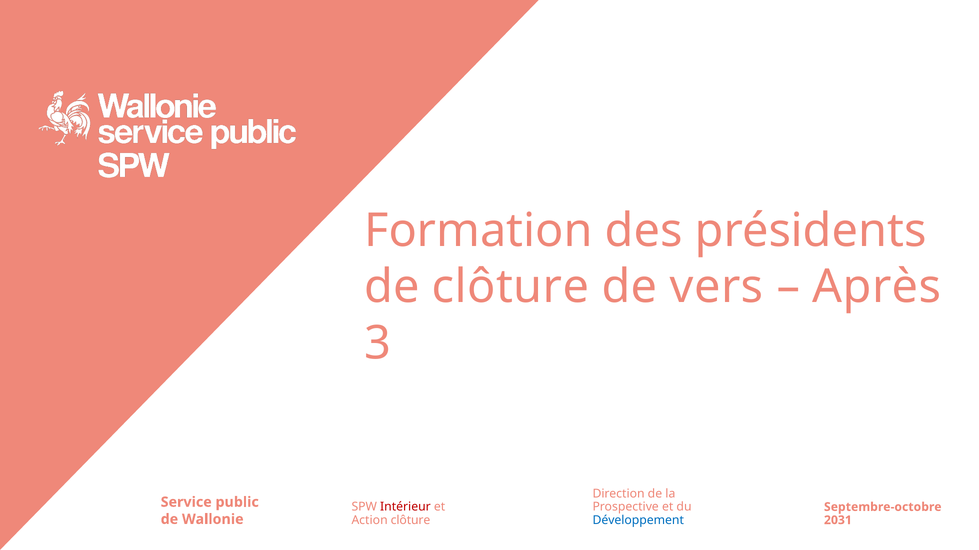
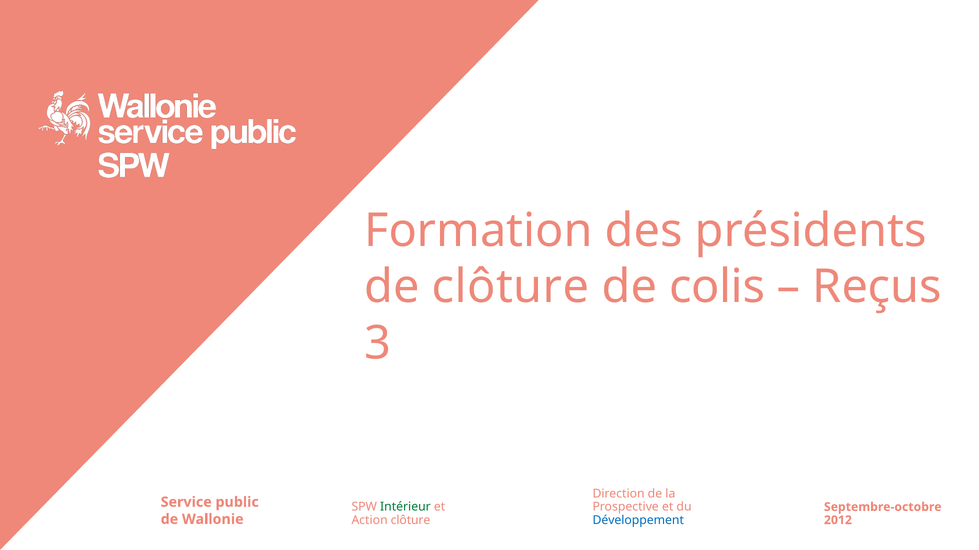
vers: vers -> colis (717, 287)
Après: Après -> Reçus (877, 287)
Intérieur colour: red -> green (405, 508)
2031: 2031 -> 2012 (838, 521)
